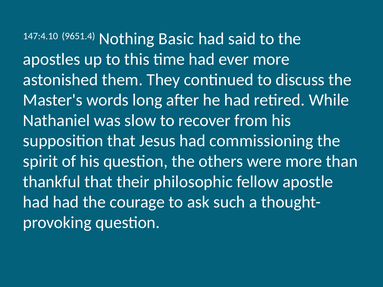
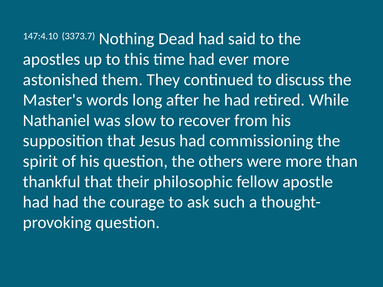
9651.4: 9651.4 -> 3373.7 (78, 36)
Basic: Basic -> Dead (176, 39)
